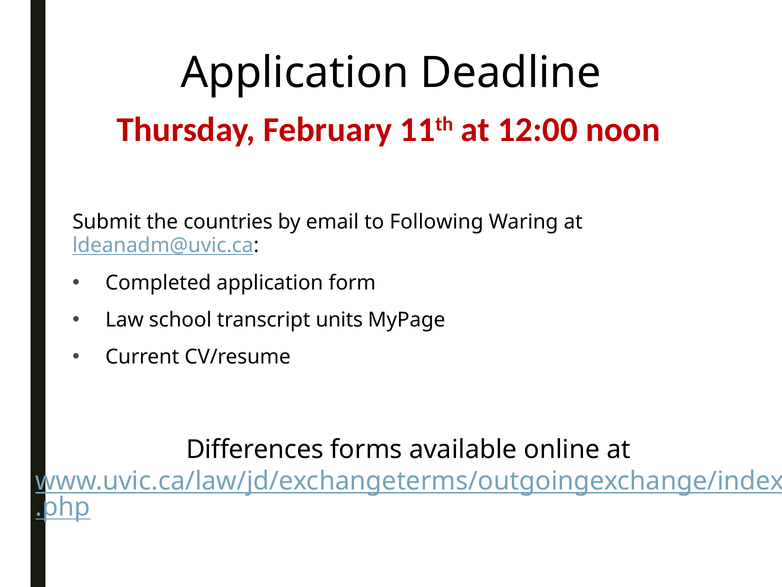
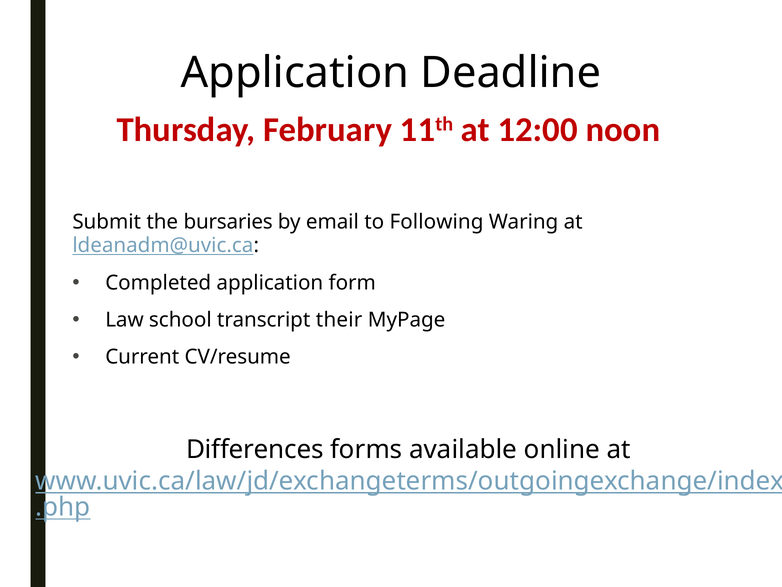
countries: countries -> bursaries (228, 222)
units: units -> their (339, 320)
